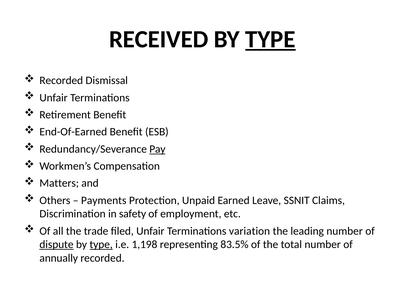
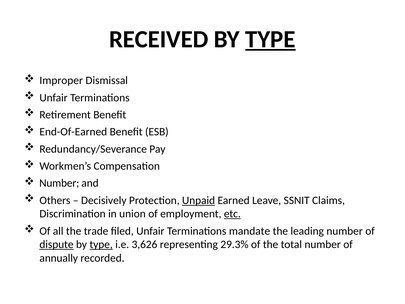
Recorded: Recorded -> Improper (61, 80)
Pay underline: present -> none (157, 149)
Matters: Matters -> Number (59, 183)
Payments: Payments -> Decisively (104, 200)
Unpaid underline: none -> present (199, 200)
safety: safety -> union (132, 214)
etc underline: none -> present (232, 214)
variation: variation -> mandate (250, 231)
1,198: 1,198 -> 3,626 (145, 244)
83.5%: 83.5% -> 29.3% (234, 244)
